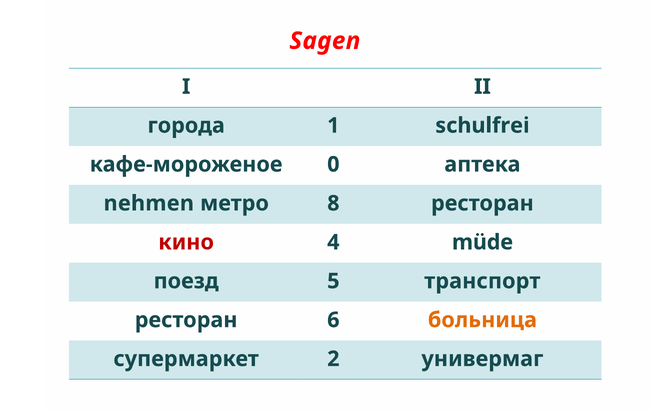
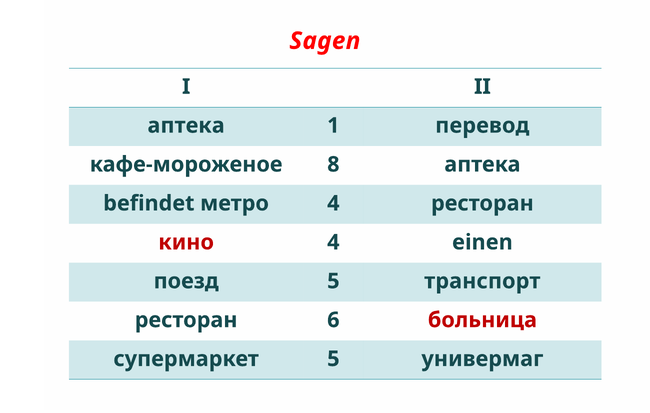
города: города -> аптека (186, 125)
schulfrei: schulfrei -> перевод (482, 125)
0: 0 -> 8 (333, 164)
nehmen: nehmen -> befindet (149, 203)
метро 8: 8 -> 4 (333, 203)
müde: müde -> einen (482, 242)
больница colour: orange -> red (482, 320)
супермаркет 2: 2 -> 5 (333, 359)
